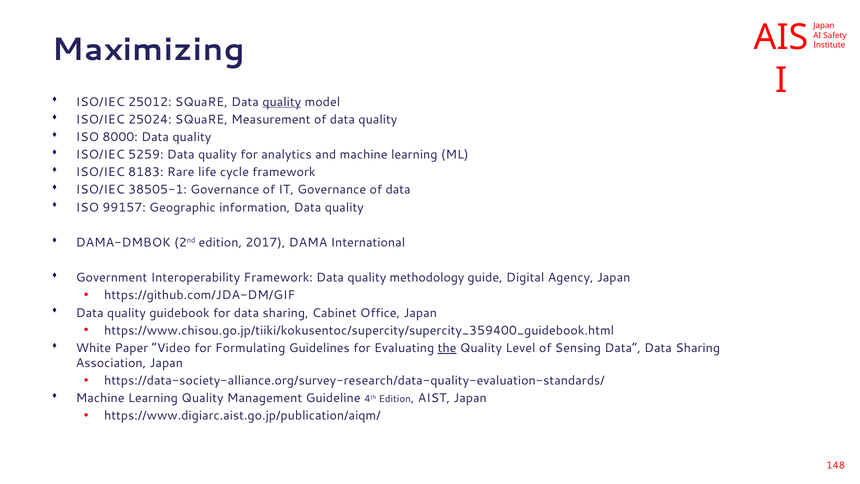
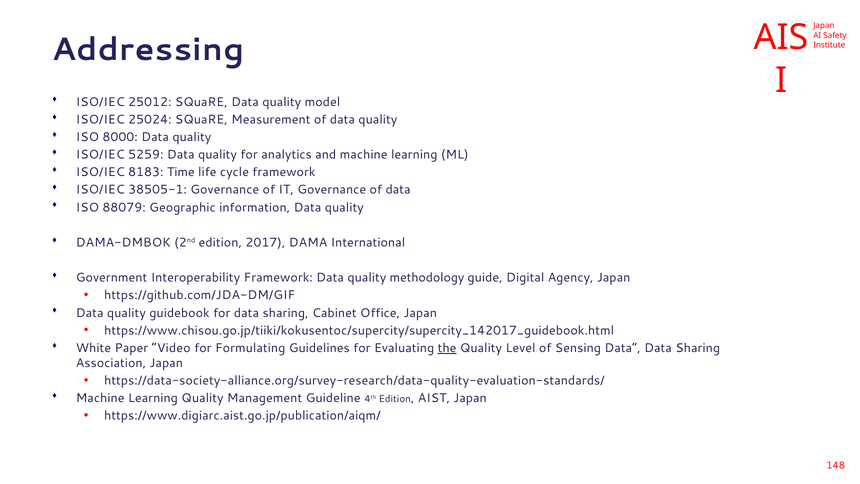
Maximizing: Maximizing -> Addressing (148, 50)
quality underline: present -> none (282, 102)
Rare: Rare -> Time (181, 172)
99157: 99157 -> 88079 (124, 207)
https://www.chisou.go.jp/tiiki/kokusentoc/supercity/supercity_359400_guidebook.html: https://www.chisou.go.jp/tiiki/kokusentoc/supercity/supercity_359400_guidebook.html -> https://www.chisou.go.jp/tiiki/kokusentoc/supercity/supercity_142017_guidebook.html (359, 330)
